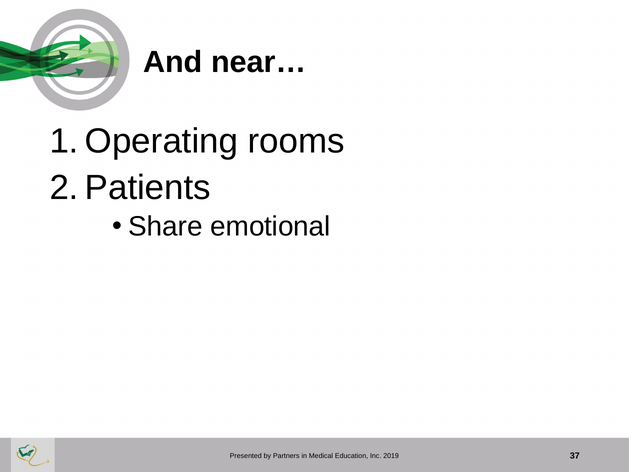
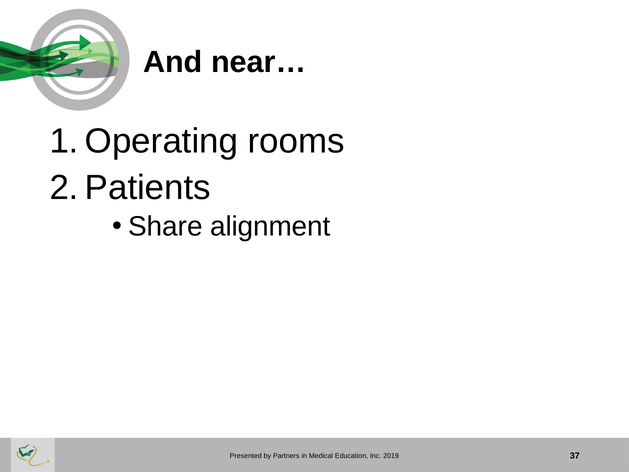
emotional: emotional -> alignment (270, 226)
